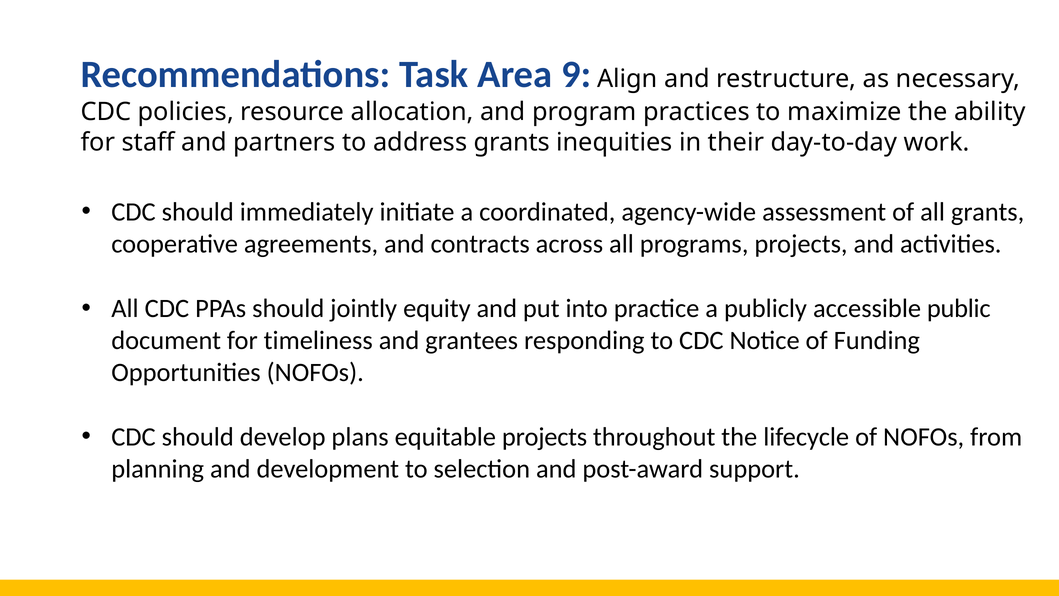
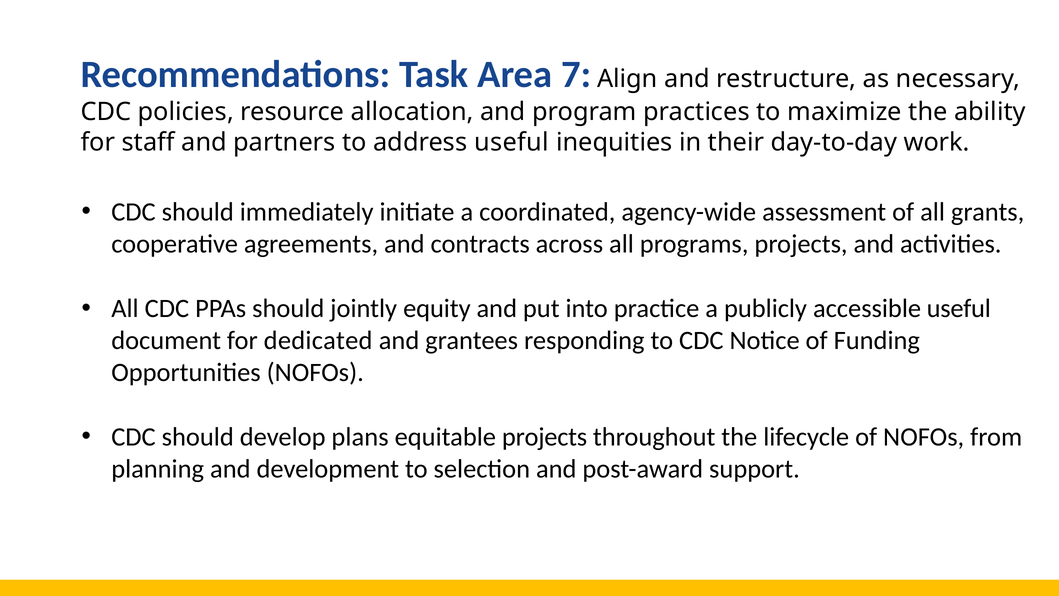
9: 9 -> 7 (576, 74)
address grants: grants -> useful (512, 142)
accessible public: public -> useful (959, 309)
timeliness: timeliness -> dedicated (318, 340)
